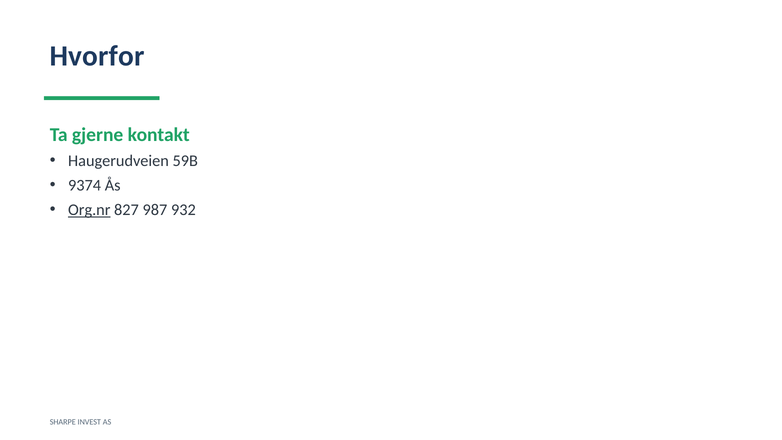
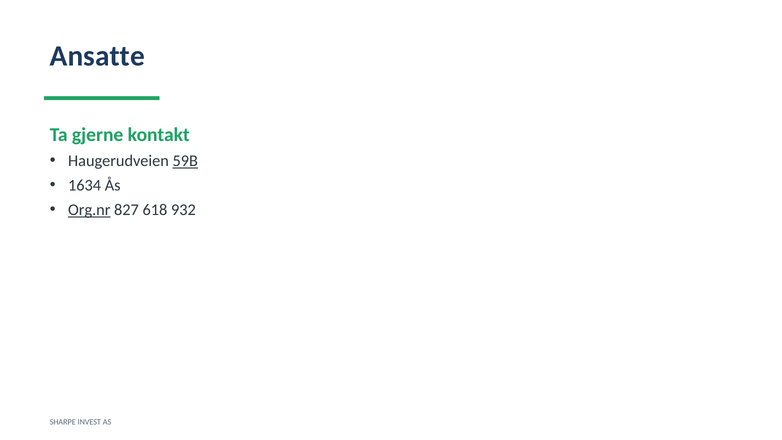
Hvorfor: Hvorfor -> Ansatte (97, 56)
59B underline: none -> present (185, 161)
9374: 9374 -> 1634 (85, 185)
987: 987 -> 618 (155, 210)
